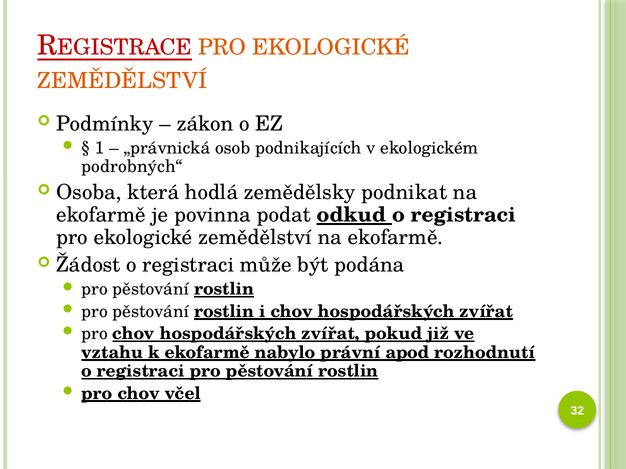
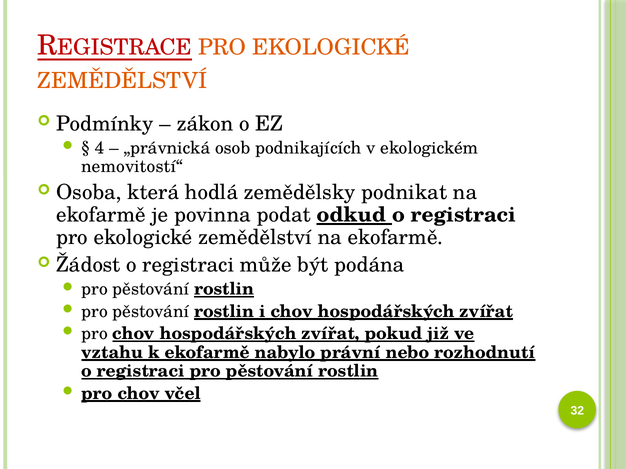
1: 1 -> 4 (100, 148)
podrobných“: podrobných“ -> nemovitostí“ (132, 167)
apod: apod -> nebo (407, 353)
